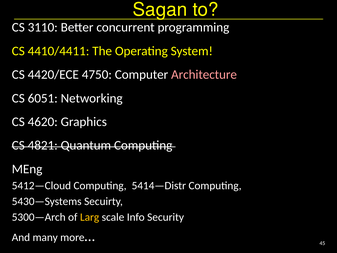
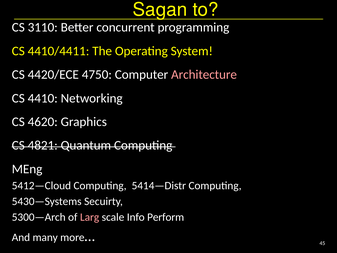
6051: 6051 -> 4410 (43, 98)
Larg colour: yellow -> pink (90, 217)
Security: Security -> Perform (166, 217)
